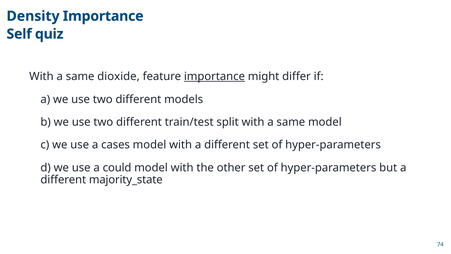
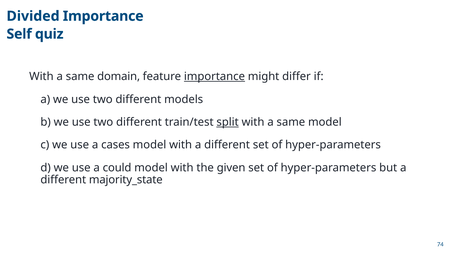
Density: Density -> Divided (33, 16)
dioxide: dioxide -> domain (119, 76)
split underline: none -> present (228, 122)
other: other -> given (231, 168)
